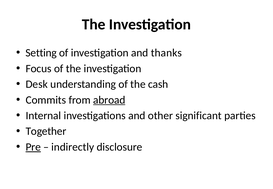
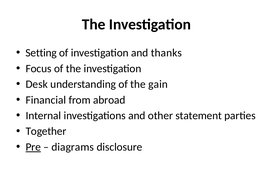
cash: cash -> gain (158, 84)
Commits: Commits -> Financial (46, 100)
abroad underline: present -> none (109, 100)
significant: significant -> statement (199, 116)
indirectly: indirectly -> diagrams (73, 147)
